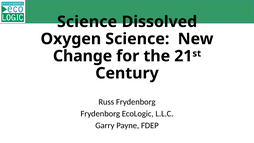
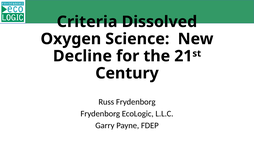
Science: Science -> Criteria (87, 22)
Change: Change -> Decline (82, 56)
